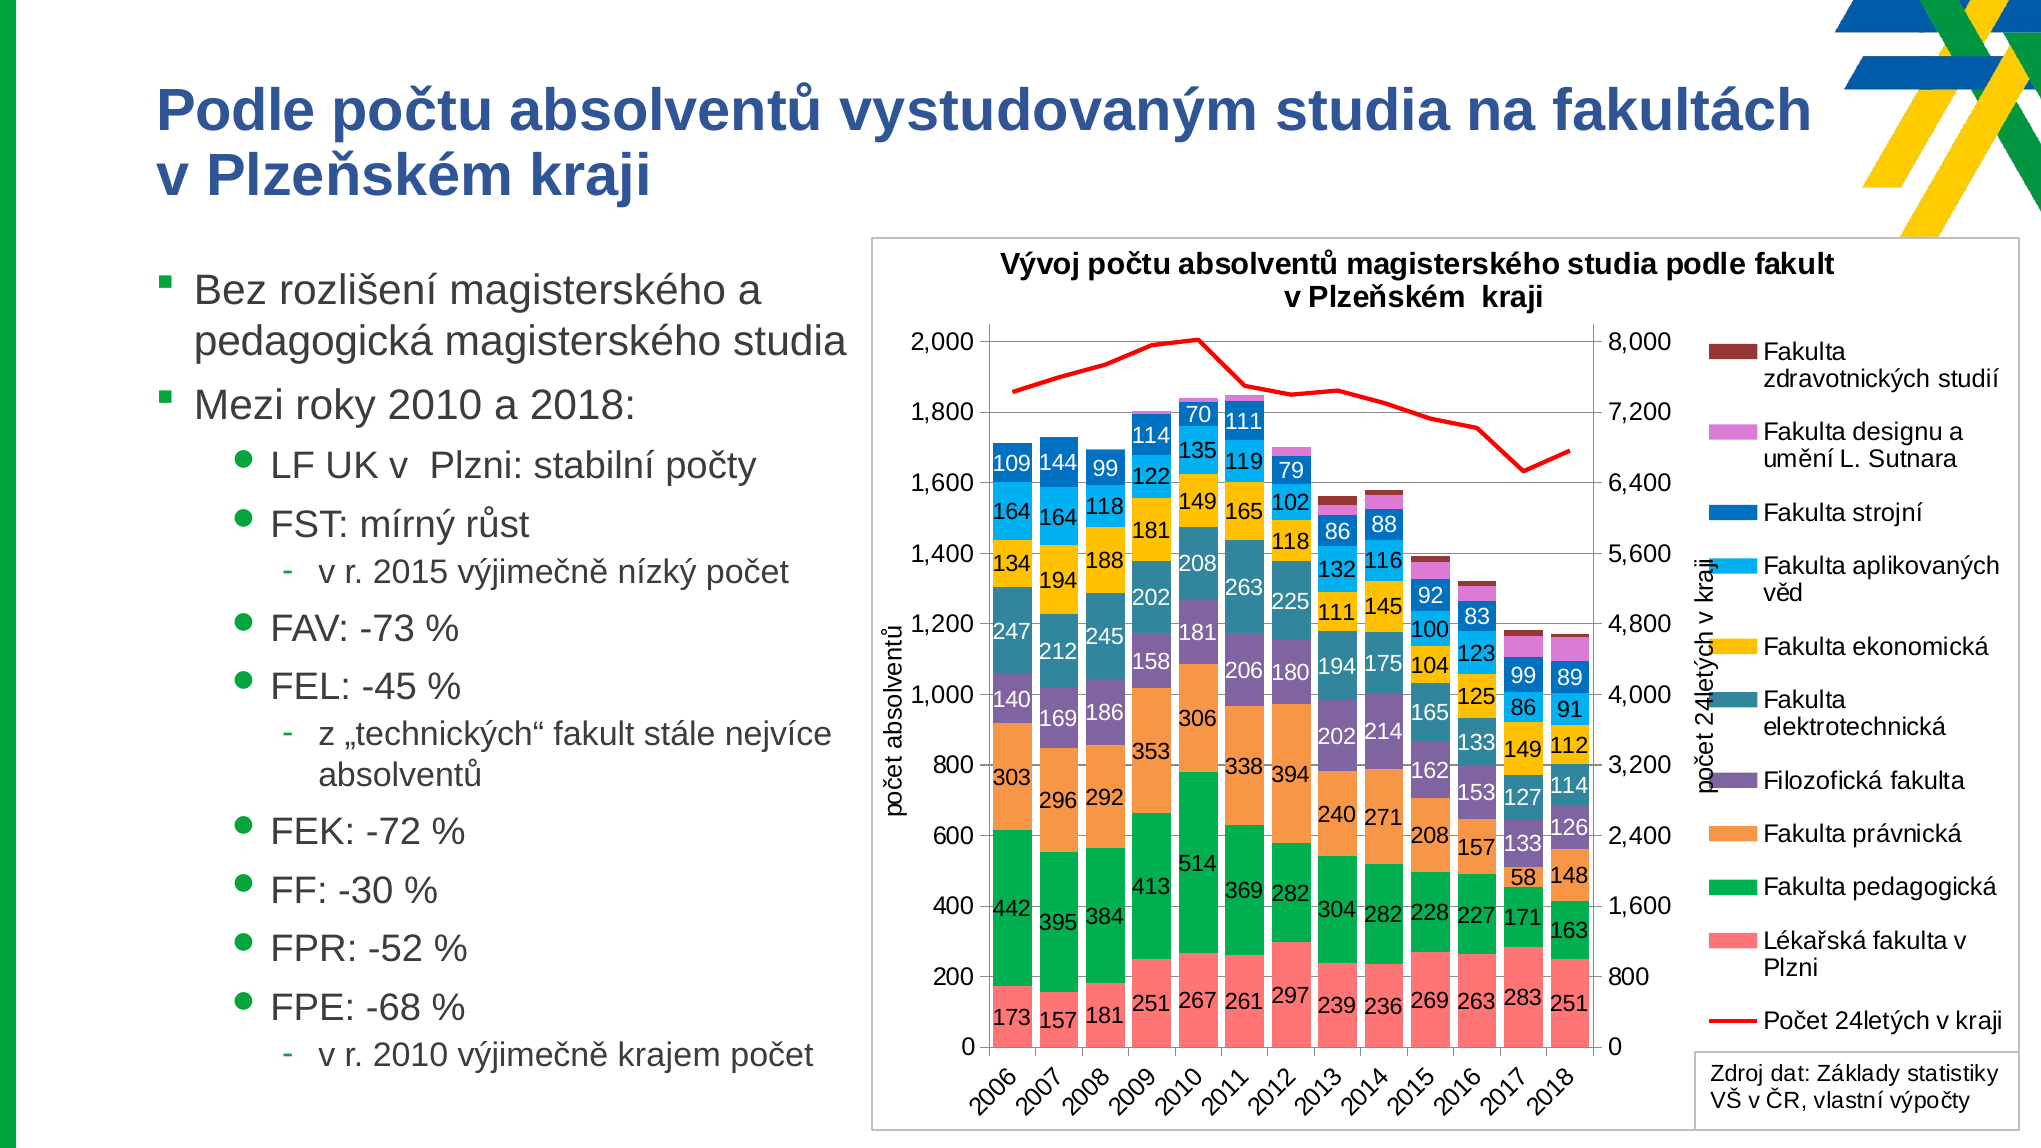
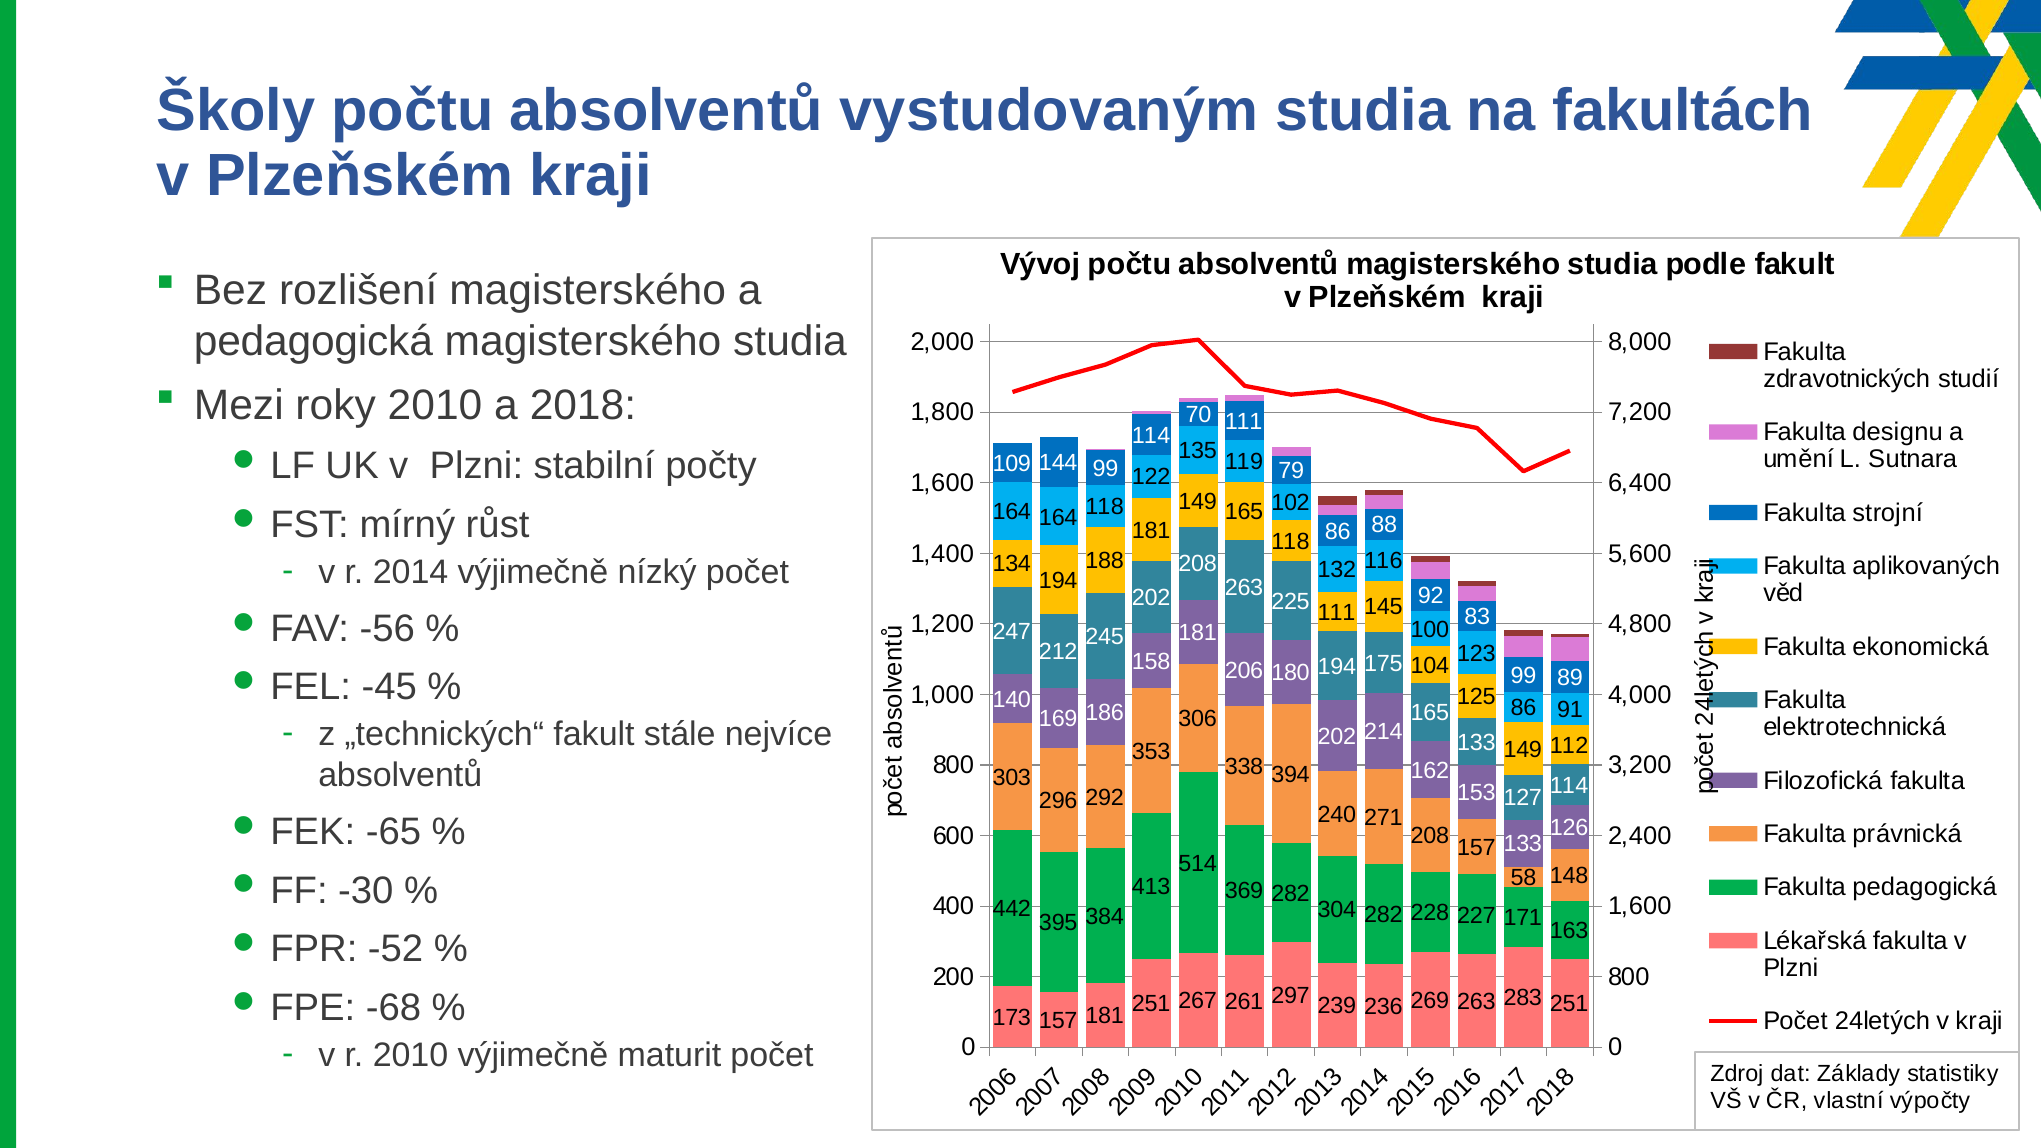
Podle: Podle -> Školy (236, 111)
2015: 2015 -> 2014 (411, 572)
-73: -73 -> -56 (387, 629)
-72: -72 -> -65 (394, 832)
krajem: krajem -> maturit (669, 1055)
